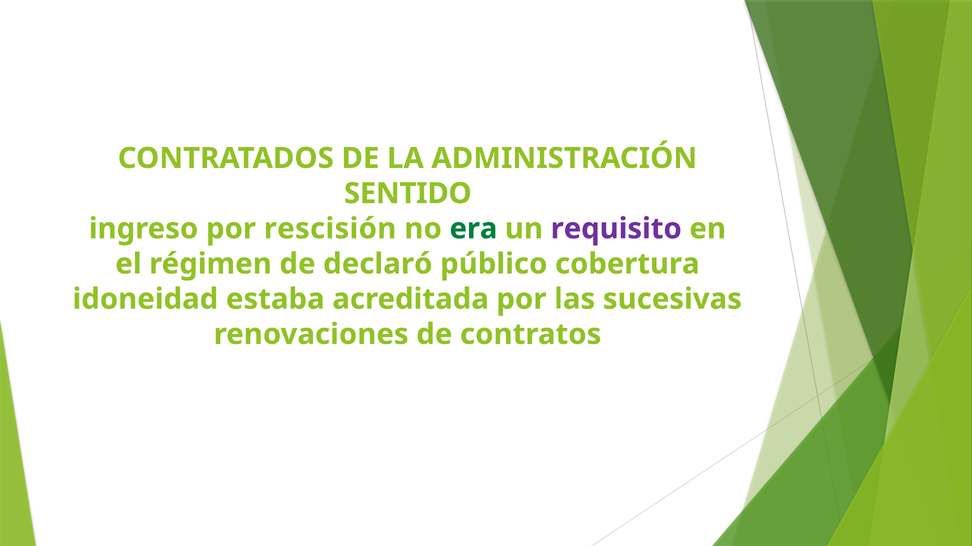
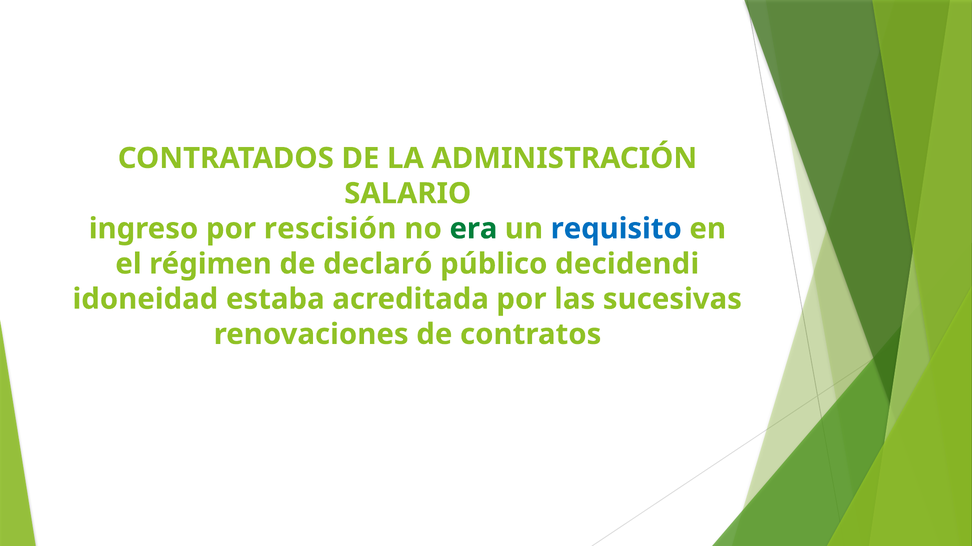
SENTIDO: SENTIDO -> SALARIO (408, 194)
requisito colour: purple -> blue (616, 229)
cobertura: cobertura -> decidendi (627, 264)
